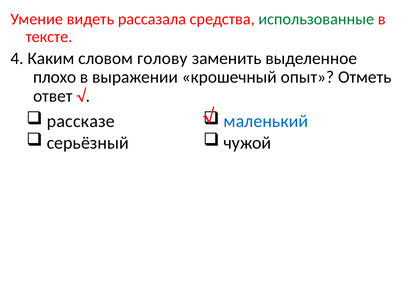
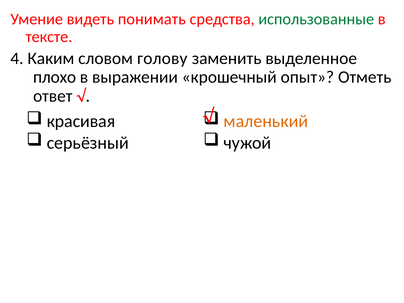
рассазала: рассазала -> понимать (152, 19)
рассказе: рассказе -> красивая (81, 121)
маленький colour: blue -> orange (266, 121)
